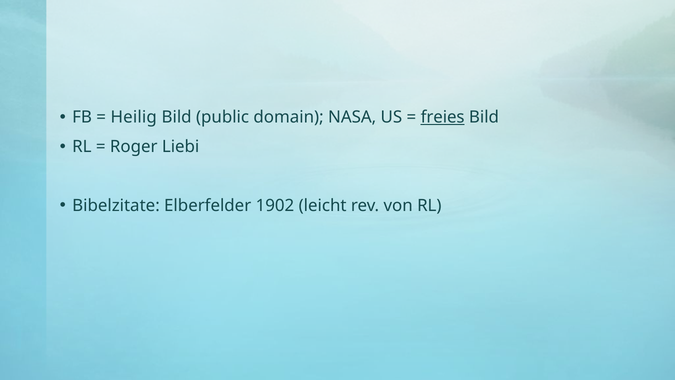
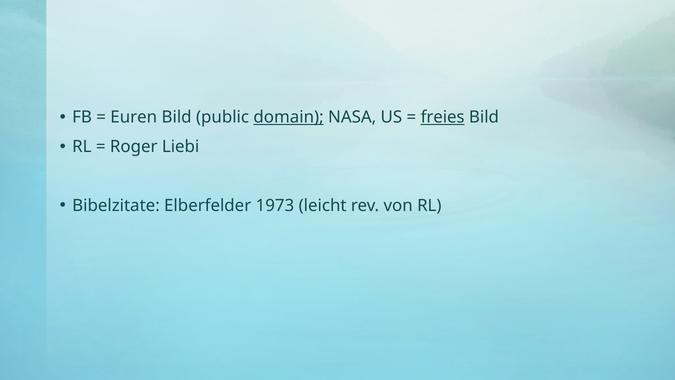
Heilig: Heilig -> Euren (134, 117)
domain underline: none -> present (289, 117)
1902: 1902 -> 1973 (275, 205)
